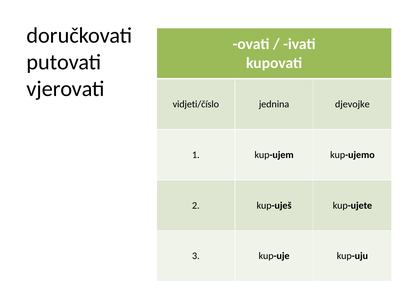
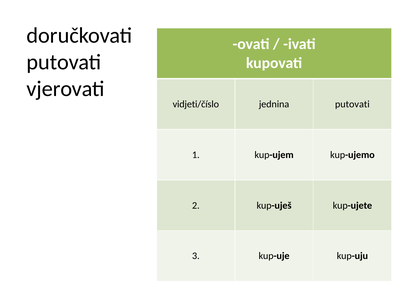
jednina djevojke: djevojke -> putovati (352, 104)
